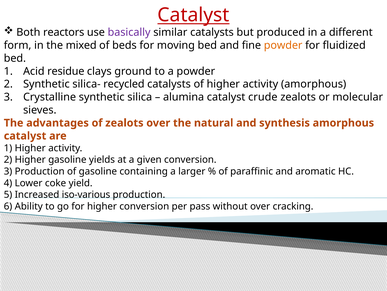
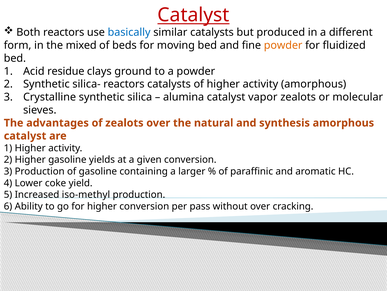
basically colour: purple -> blue (129, 32)
silica- recycled: recycled -> reactors (124, 84)
crude: crude -> vapor (263, 97)
iso-various: iso-various -> iso-methyl (86, 194)
